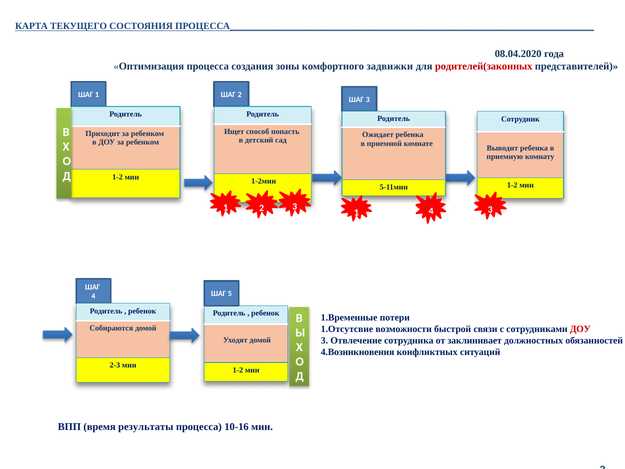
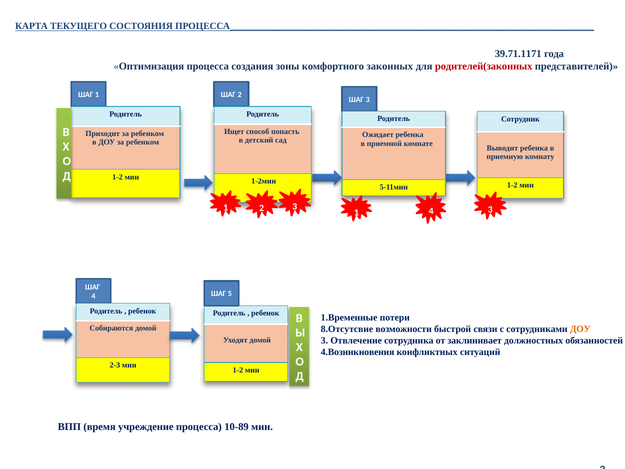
08.04.2020: 08.04.2020 -> 39.71.1171 (518, 54)
задвижки: задвижки -> законных (390, 66)
1.Отсутсвие: 1.Отсутсвие -> 8.Отсутсвие (347, 329)
ДОУ colour: red -> orange (580, 329)
результаты: результаты -> учреждение (146, 427)
10-16: 10-16 -> 10-89 (237, 427)
